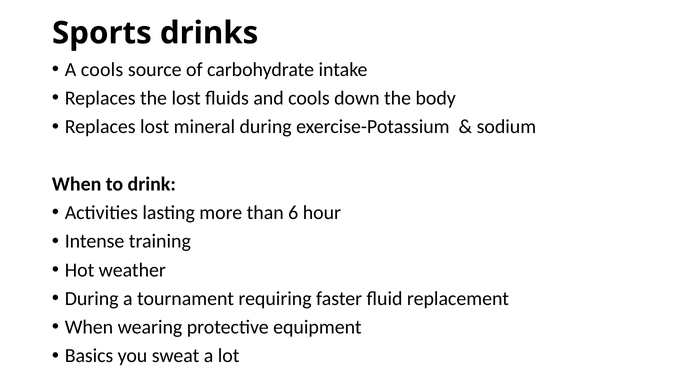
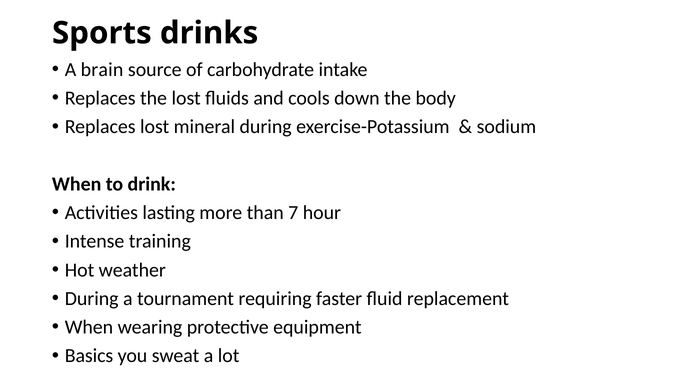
A cools: cools -> brain (102, 70)
6: 6 -> 7 (293, 212)
